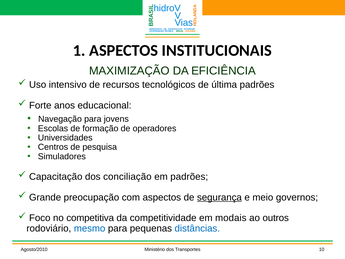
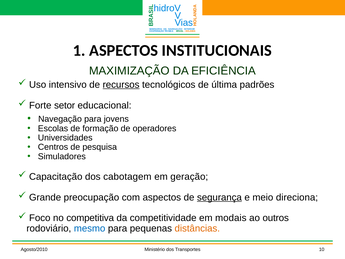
recursos underline: none -> present (121, 85)
anos: anos -> setor (65, 105)
conciliação: conciliação -> cabotagem (127, 176)
em padrões: padrões -> geração (189, 176)
governos: governos -> direciona (297, 197)
distâncias colour: blue -> orange (197, 228)
